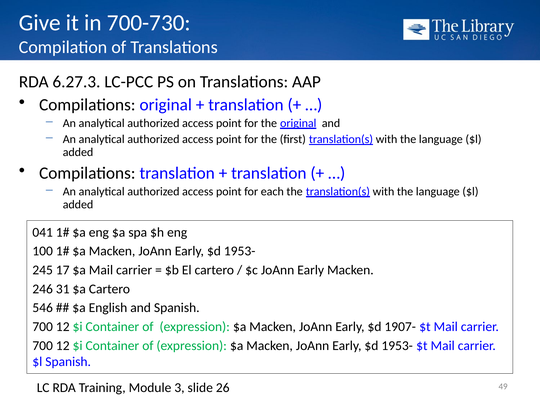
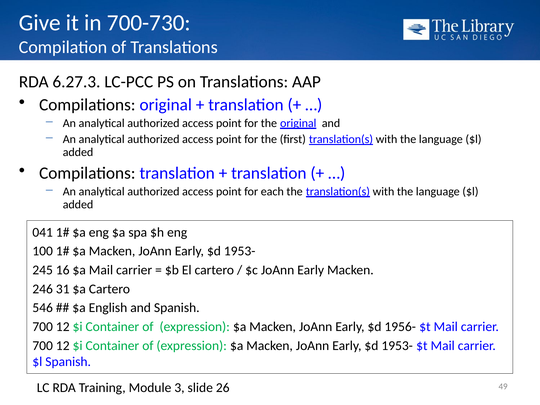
17: 17 -> 16 (63, 270)
1907-: 1907- -> 1956- (400, 327)
